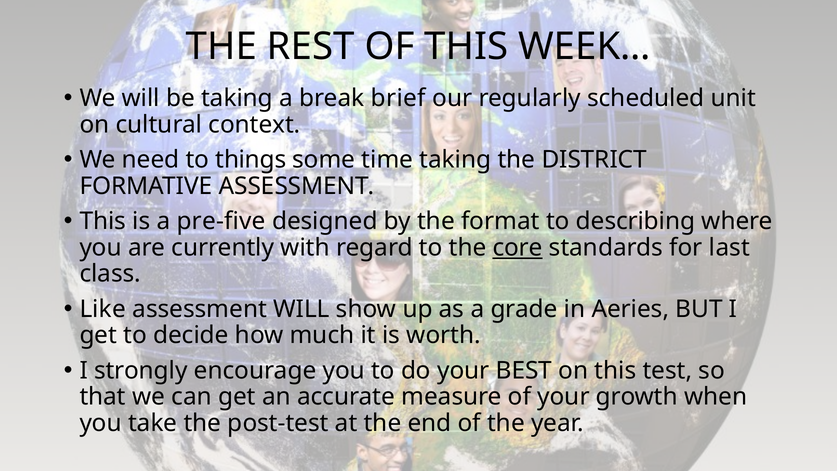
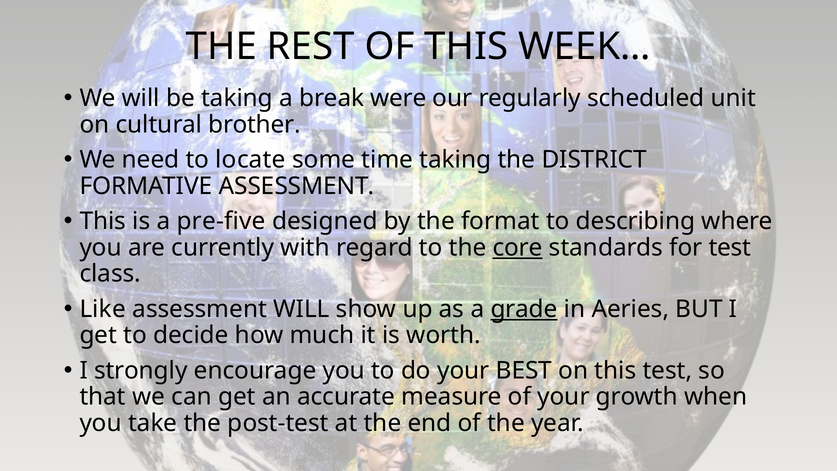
brief: brief -> were (398, 98)
context: context -> brother (255, 125)
things: things -> locate (251, 160)
for last: last -> test (730, 247)
grade underline: none -> present (524, 309)
